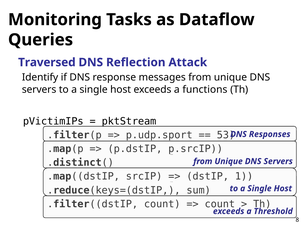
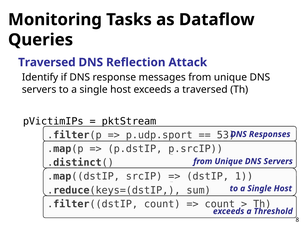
a functions: functions -> traversed (205, 89)
